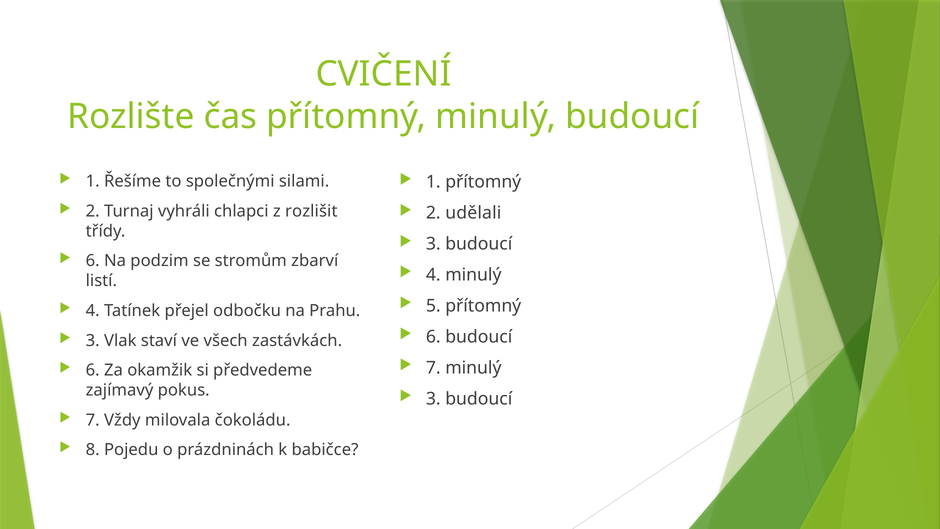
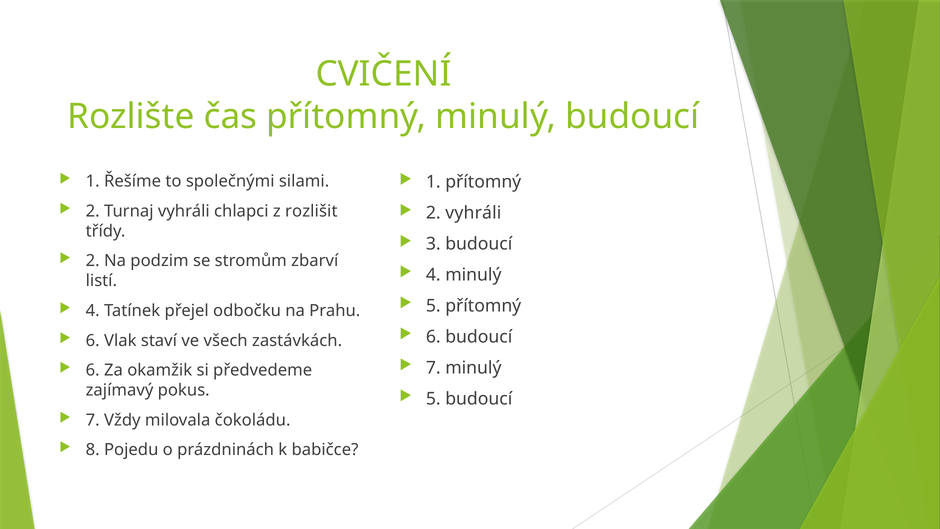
2 udělali: udělali -> vyhráli (473, 213)
6: 6 -> 2 (93, 261)
3: 3 -> 6 (93, 340)
3: 3 -> 5 (433, 399)
